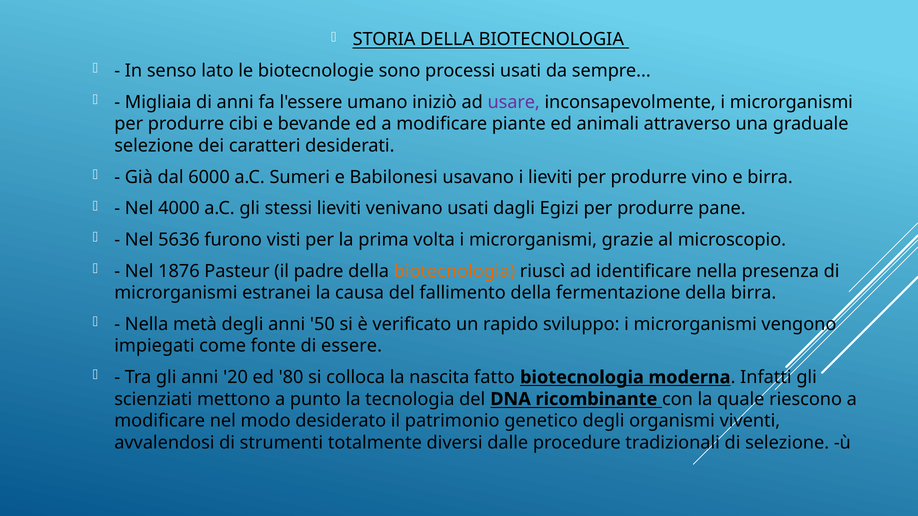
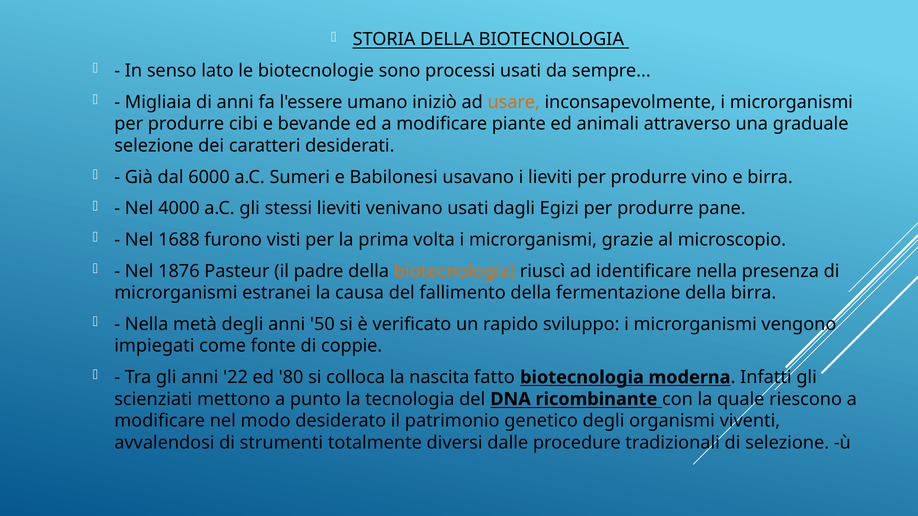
usare colour: purple -> orange (514, 102)
5636: 5636 -> 1688 (179, 240)
essere: essere -> coppie (352, 346)
20: 20 -> 22 (236, 378)
